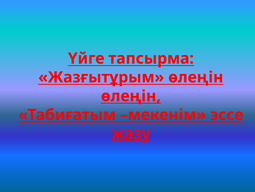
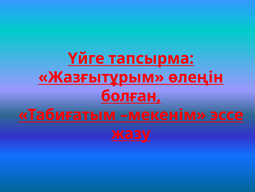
өлеңін: өлеңін -> болған (131, 96)
